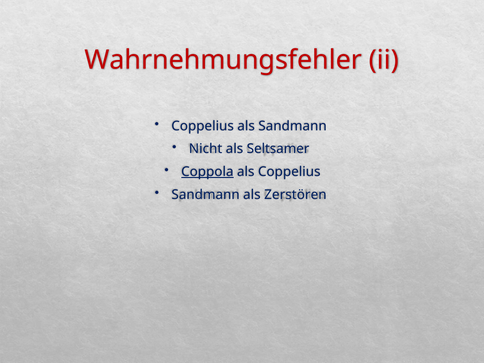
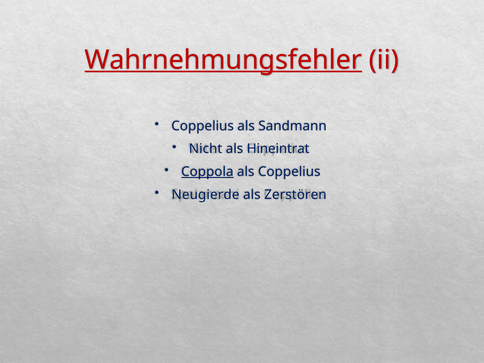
Wahrnehmungsfehler underline: none -> present (223, 60)
Seltsamer: Seltsamer -> Hineintrat (278, 149)
Sandmann: Sandmann -> Neugierde (206, 195)
